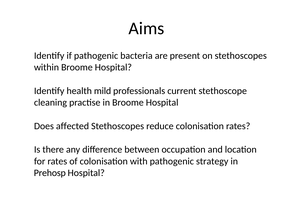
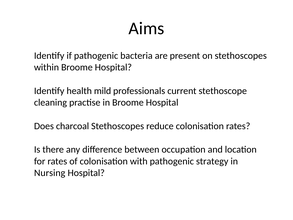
affected: affected -> charcoal (73, 126)
Prehosp: Prehosp -> Nursing (50, 173)
